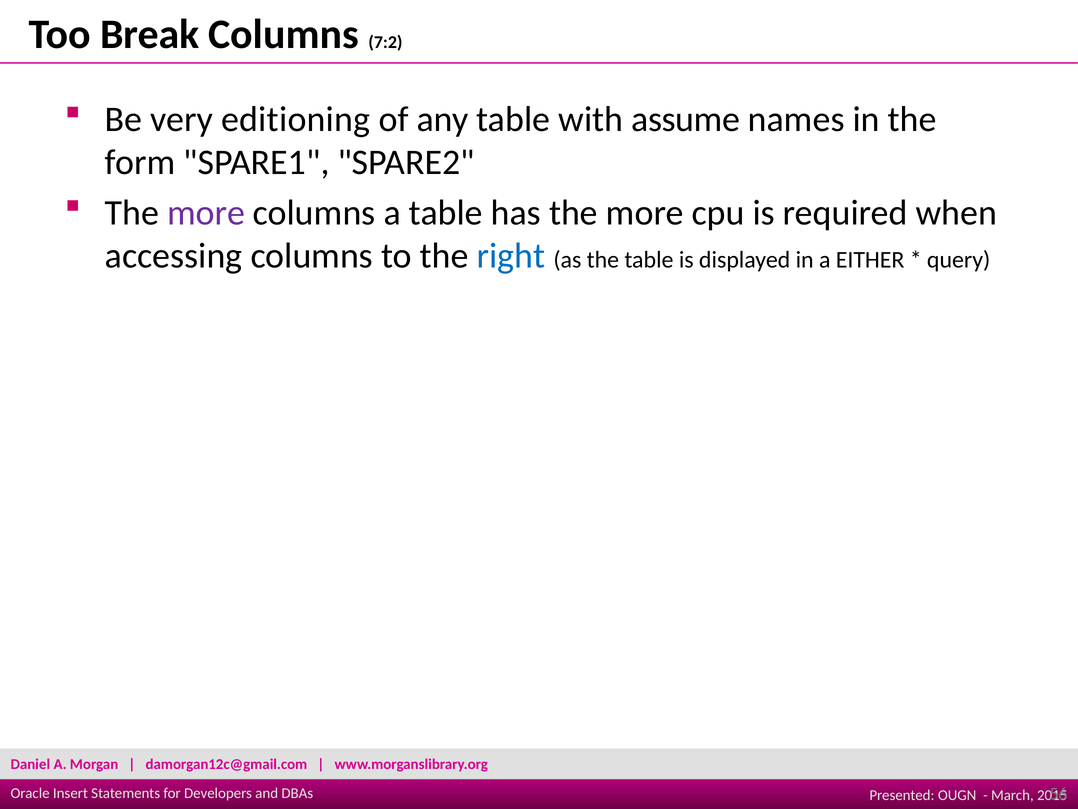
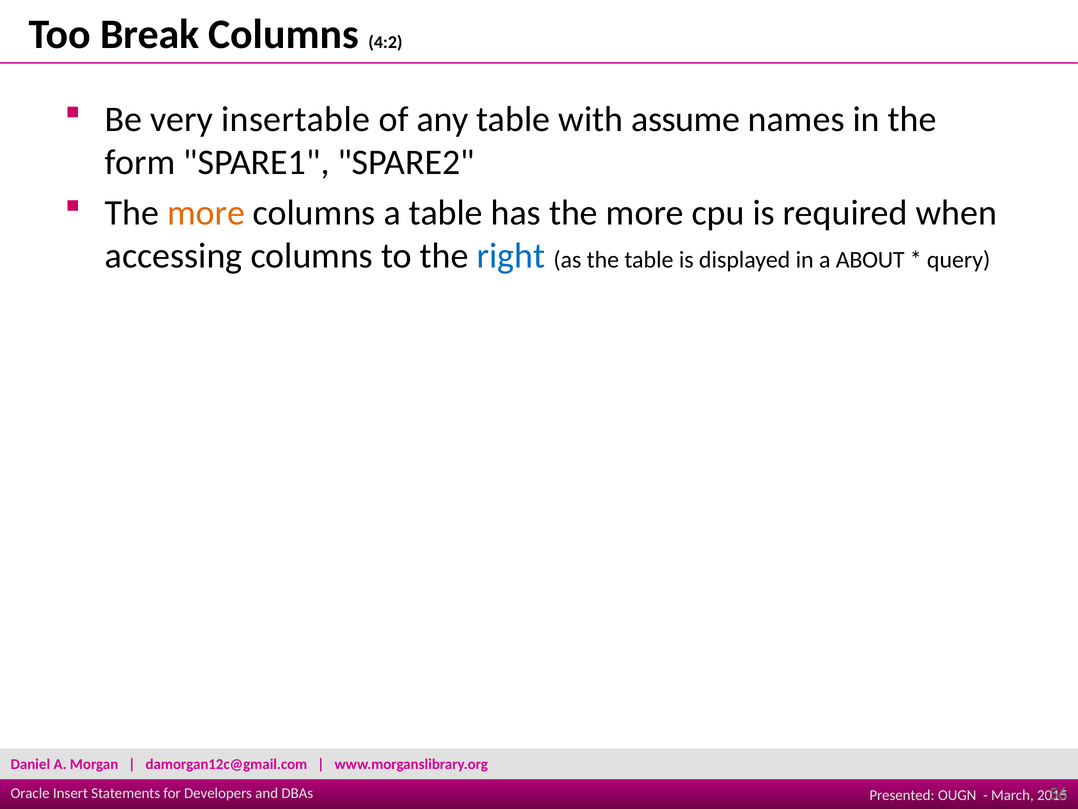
7:2: 7:2 -> 4:2 (385, 42)
editioning: editioning -> insertable (296, 119)
more colour: purple -> orange (206, 213)
EITHER: EITHER -> ABOUT (870, 260)
